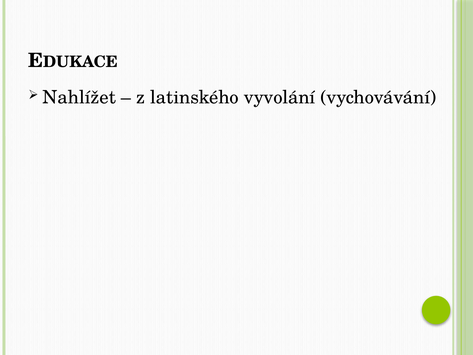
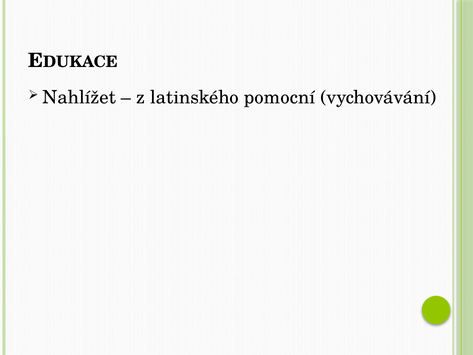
vyvolání: vyvolání -> pomocní (280, 97)
